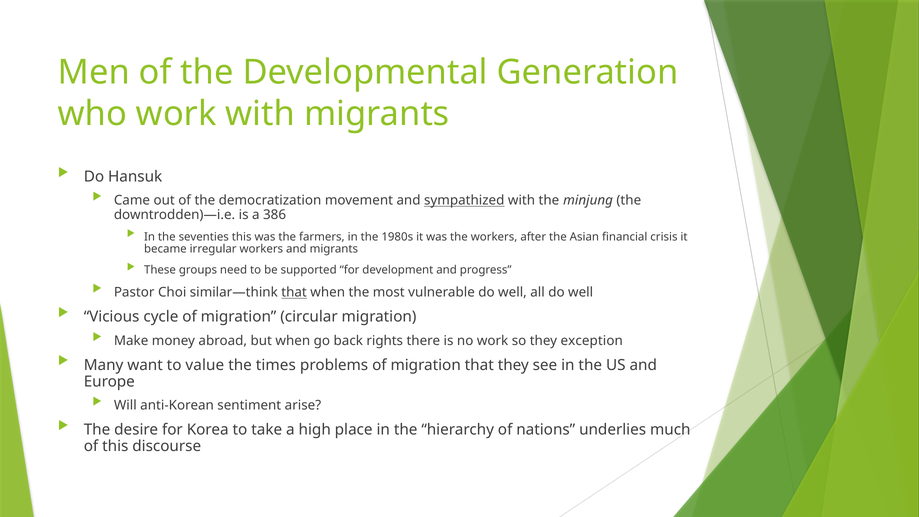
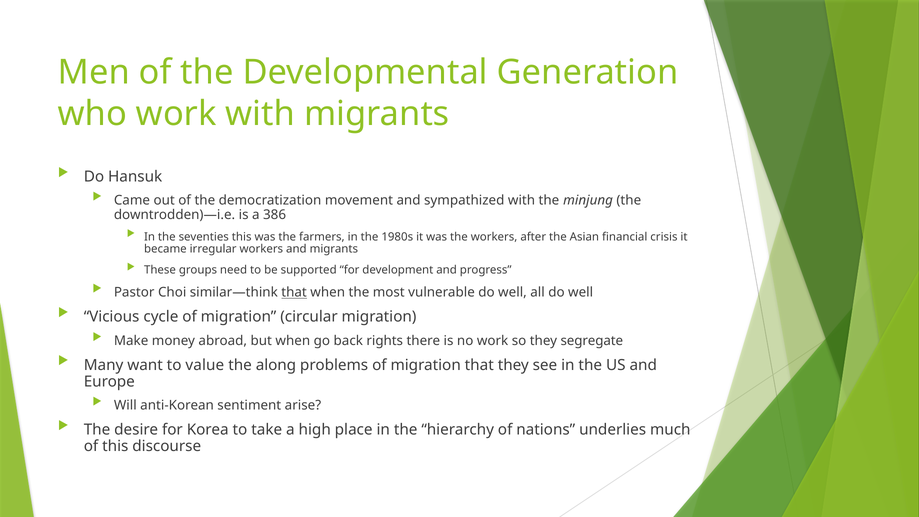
sympathized underline: present -> none (464, 200)
exception: exception -> segregate (592, 341)
times: times -> along (276, 365)
